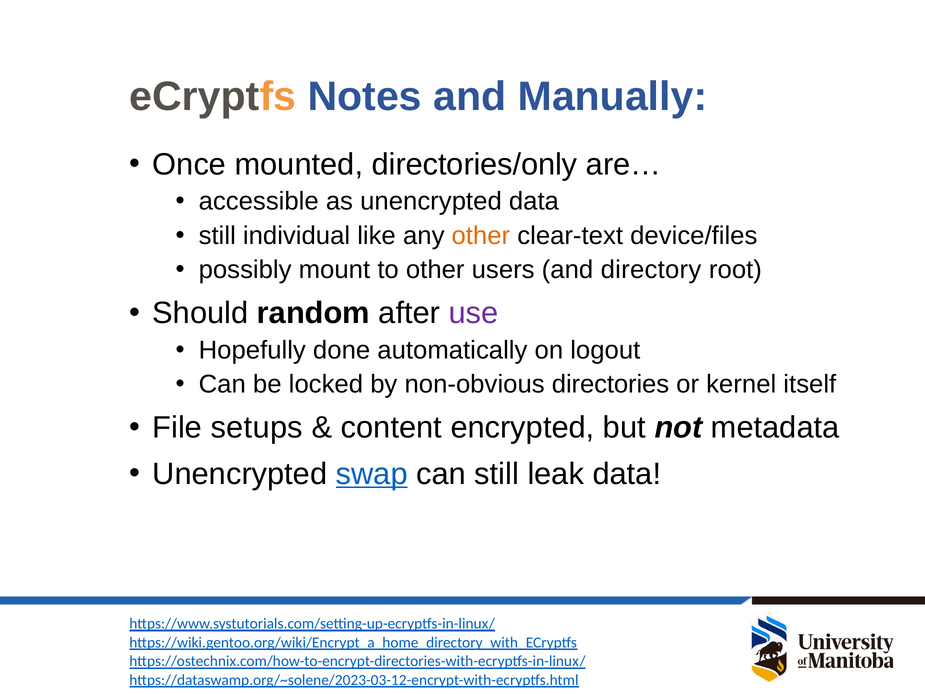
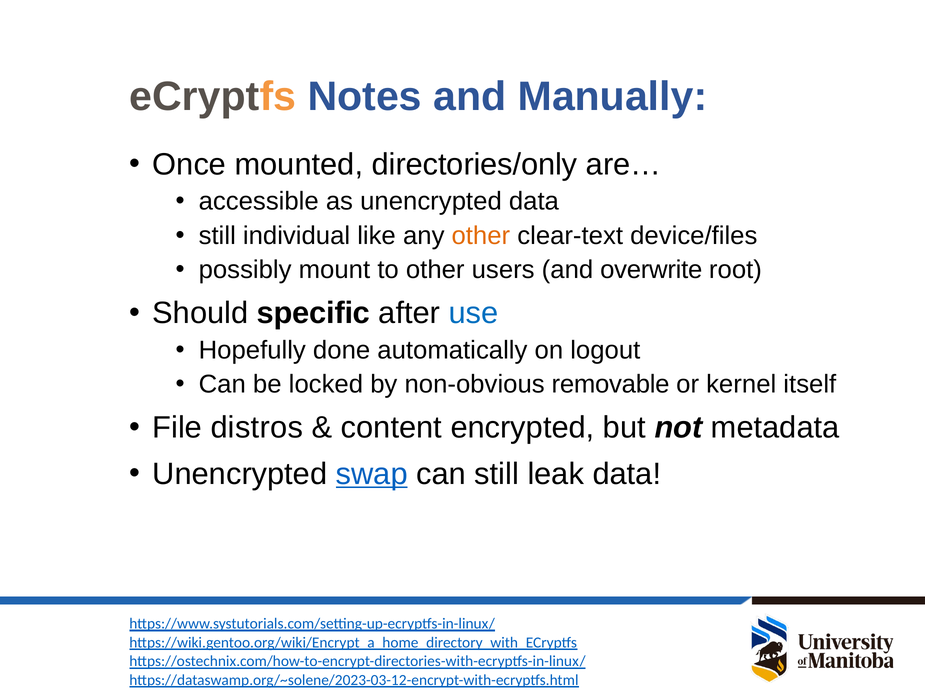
directory: directory -> overwrite (651, 270)
random: random -> specific (314, 313)
use colour: purple -> blue (474, 313)
directories: directories -> removable (611, 384)
setups: setups -> distros (257, 428)
